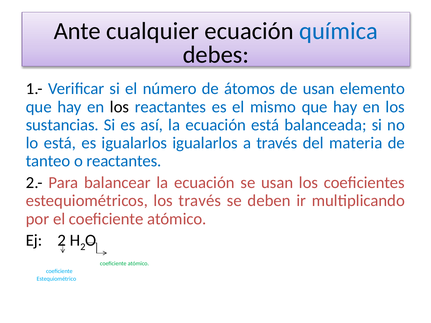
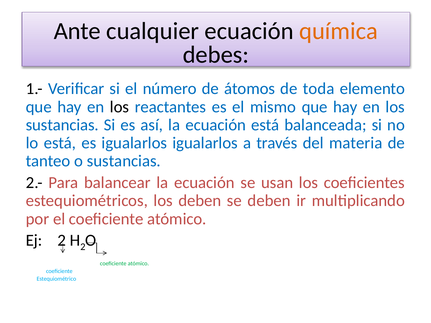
química colour: blue -> orange (339, 31)
de usan: usan -> toda (319, 89)
o reactantes: reactantes -> sustancias (124, 161)
los través: través -> deben (200, 201)
